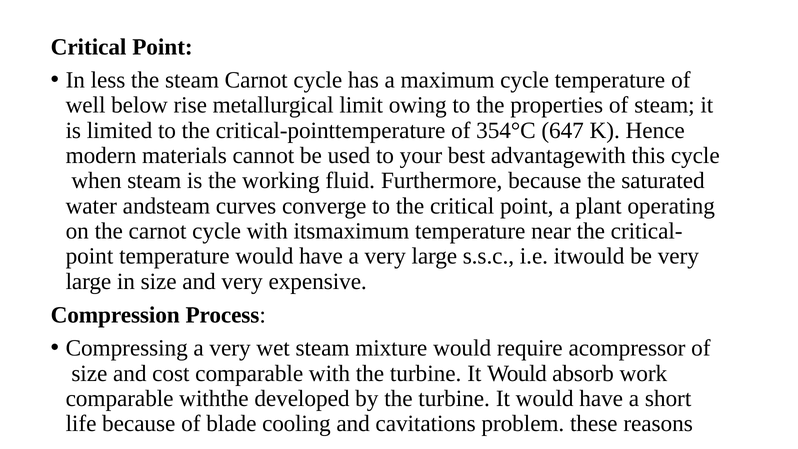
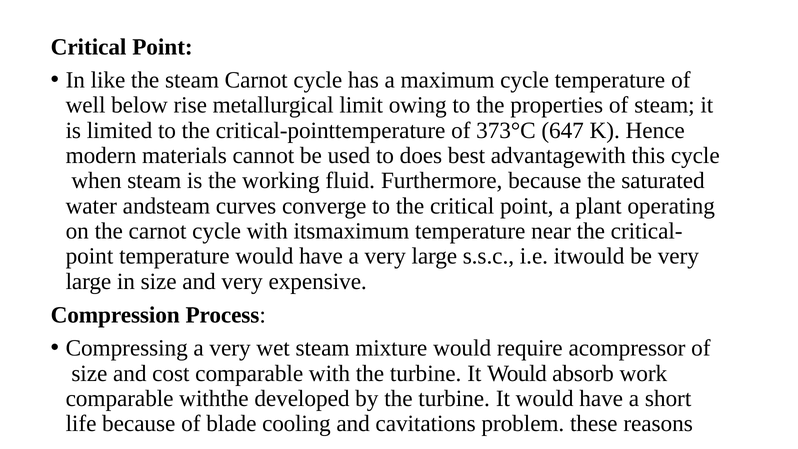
less: less -> like (108, 80)
354°C: 354°C -> 373°C (506, 130)
your: your -> does (421, 156)
